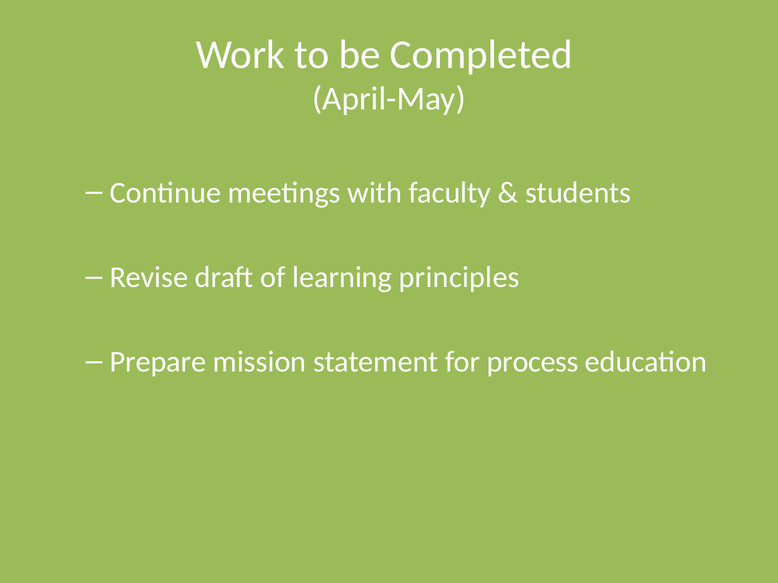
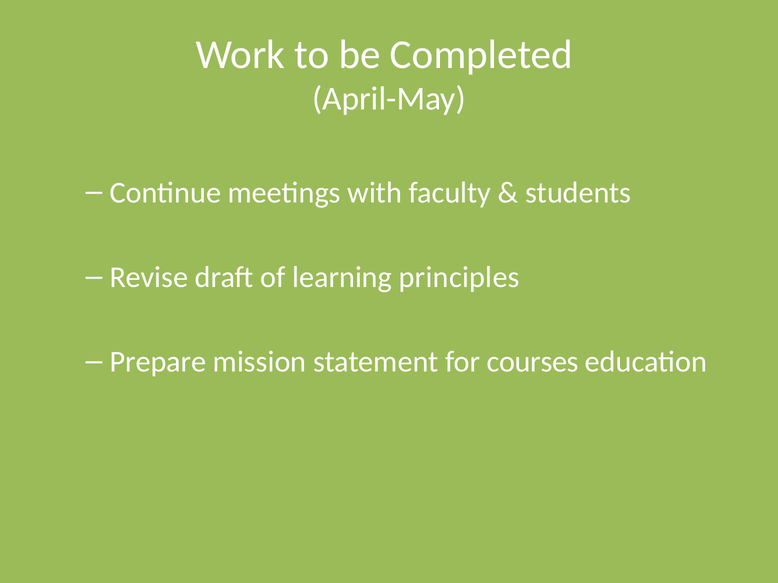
process: process -> courses (533, 362)
